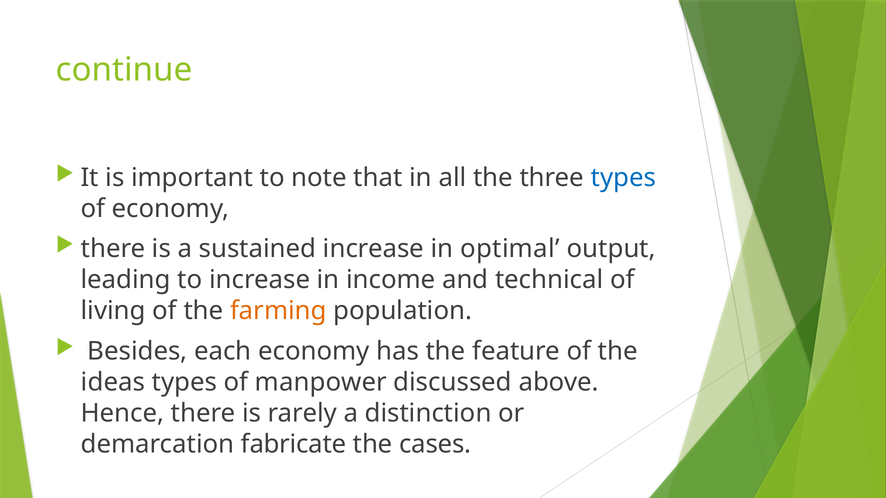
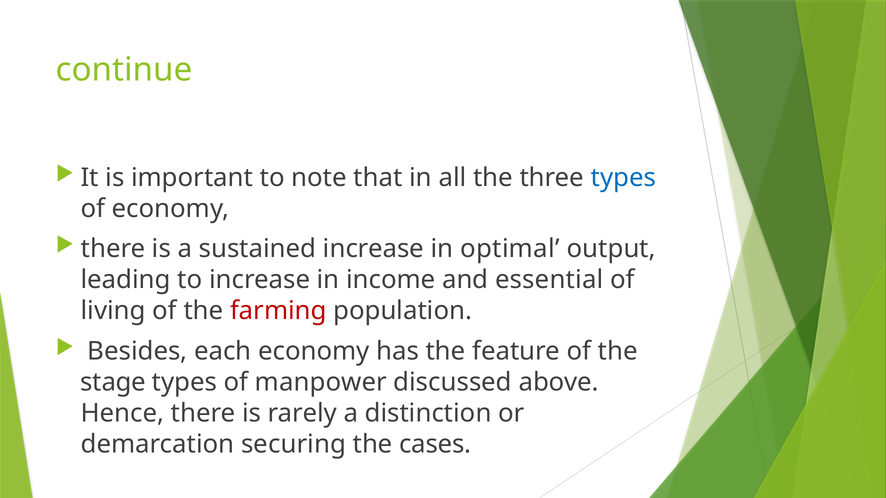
technical: technical -> essential (549, 280)
farming colour: orange -> red (278, 311)
ideas: ideas -> stage (113, 382)
fabricate: fabricate -> securing (294, 444)
